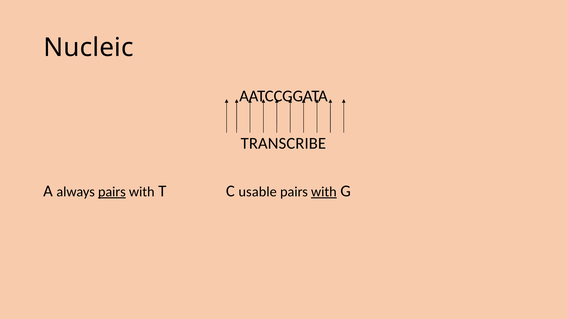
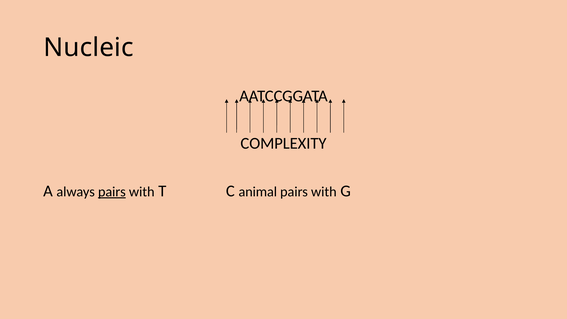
TRANSCRIBE: TRANSCRIBE -> COMPLEXITY (283, 143)
usable: usable -> animal (258, 192)
with underline: present -> none (324, 192)
